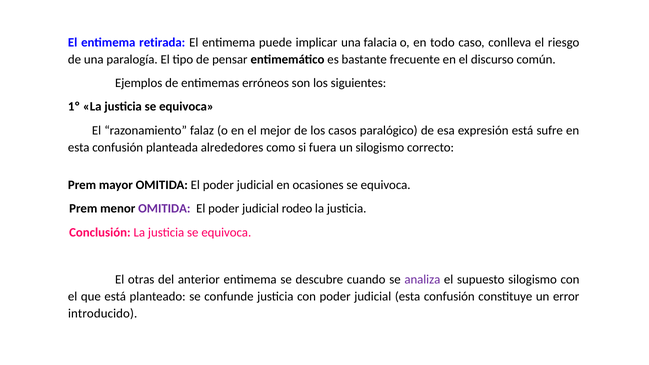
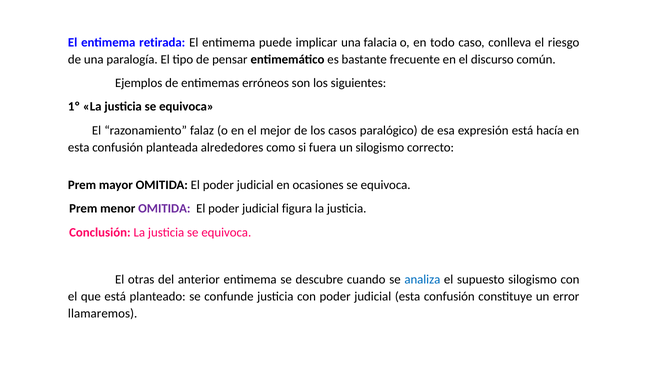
sufre: sufre -> hacía (550, 130)
rodeo: rodeo -> figura (297, 209)
analiza colour: purple -> blue (422, 280)
introducido: introducido -> llamaremos (103, 314)
